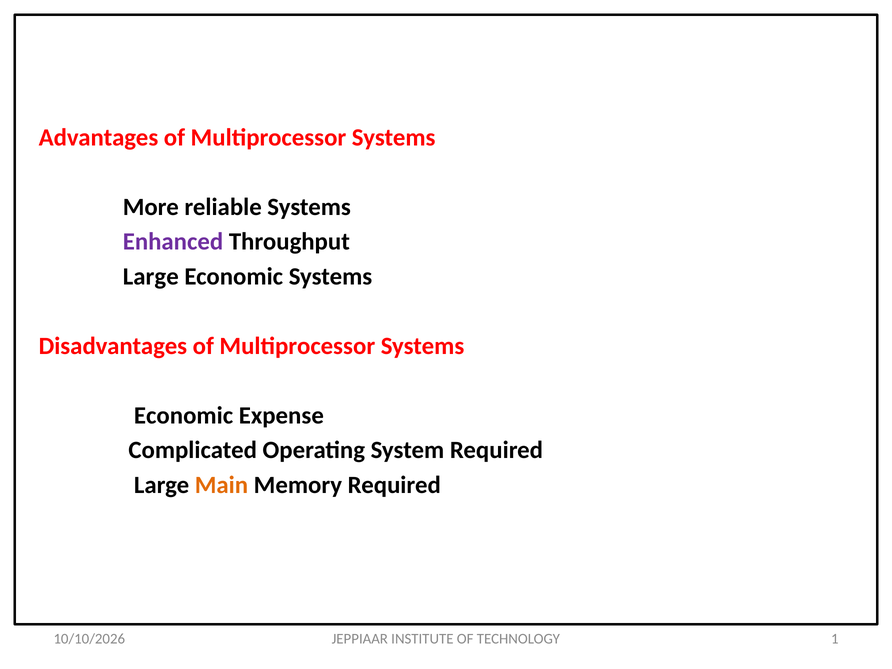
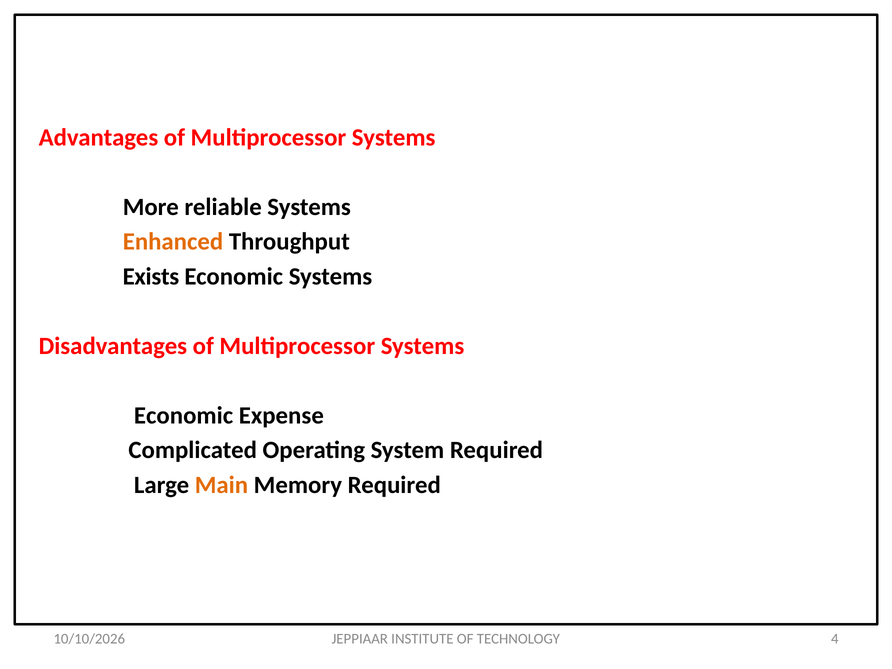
Enhanced colour: purple -> orange (173, 242)
Large: Large -> Exists (151, 277)
1: 1 -> 4 (835, 639)
